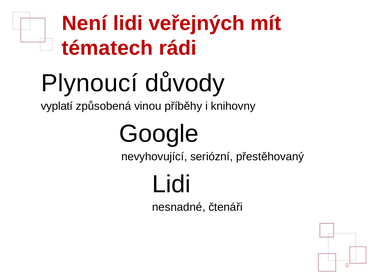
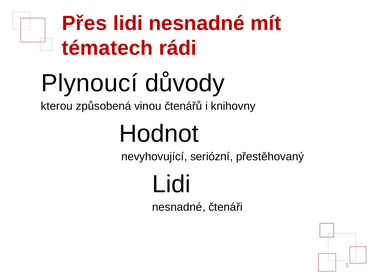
Není: Není -> Přes (84, 23)
veřejných: veřejných -> nesnadné (197, 23)
vyplatí: vyplatí -> kterou (57, 106)
příběhy: příběhy -> čtenářů (183, 106)
Google: Google -> Hodnot (159, 134)
